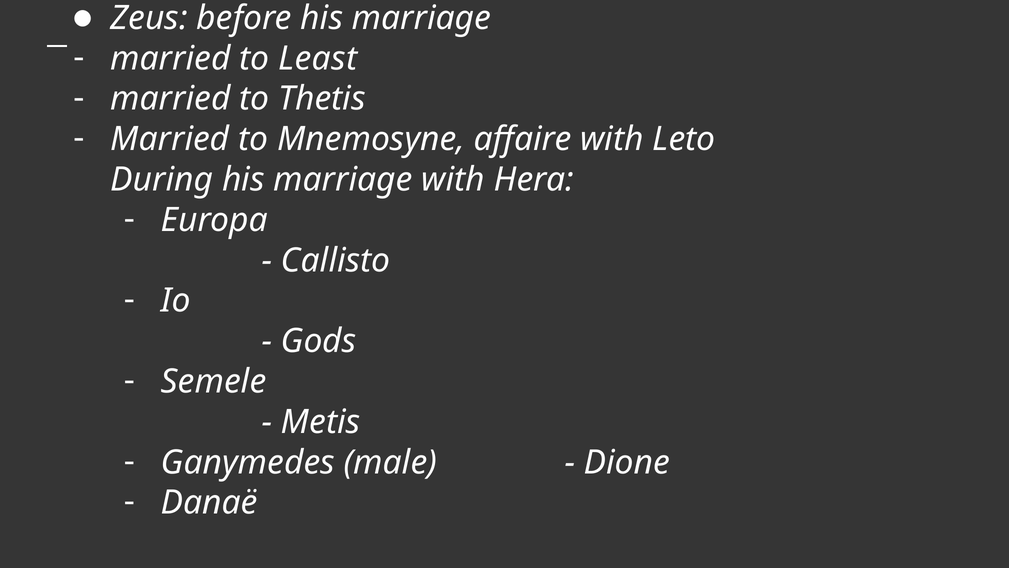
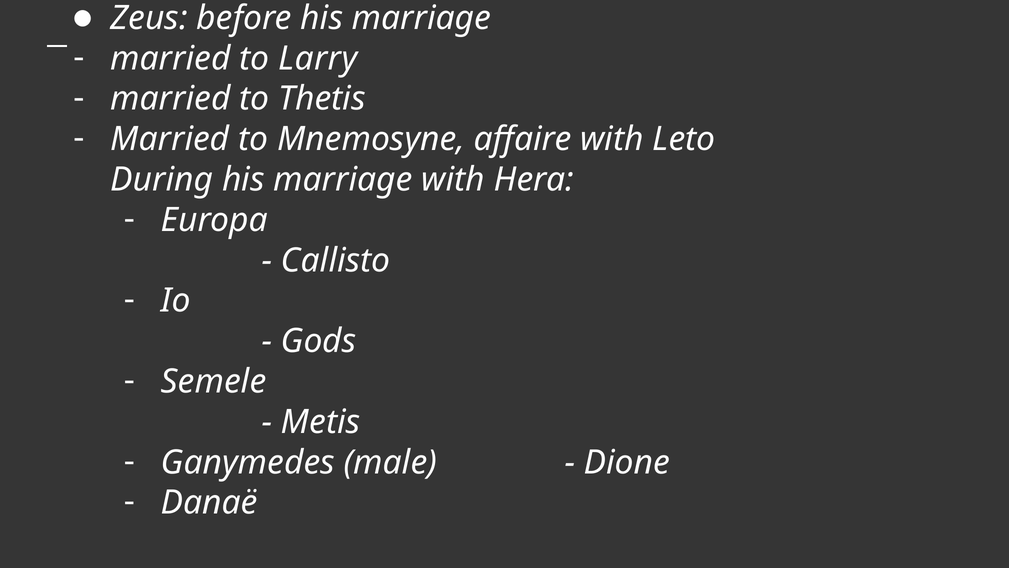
Least: Least -> Larry (318, 58)
